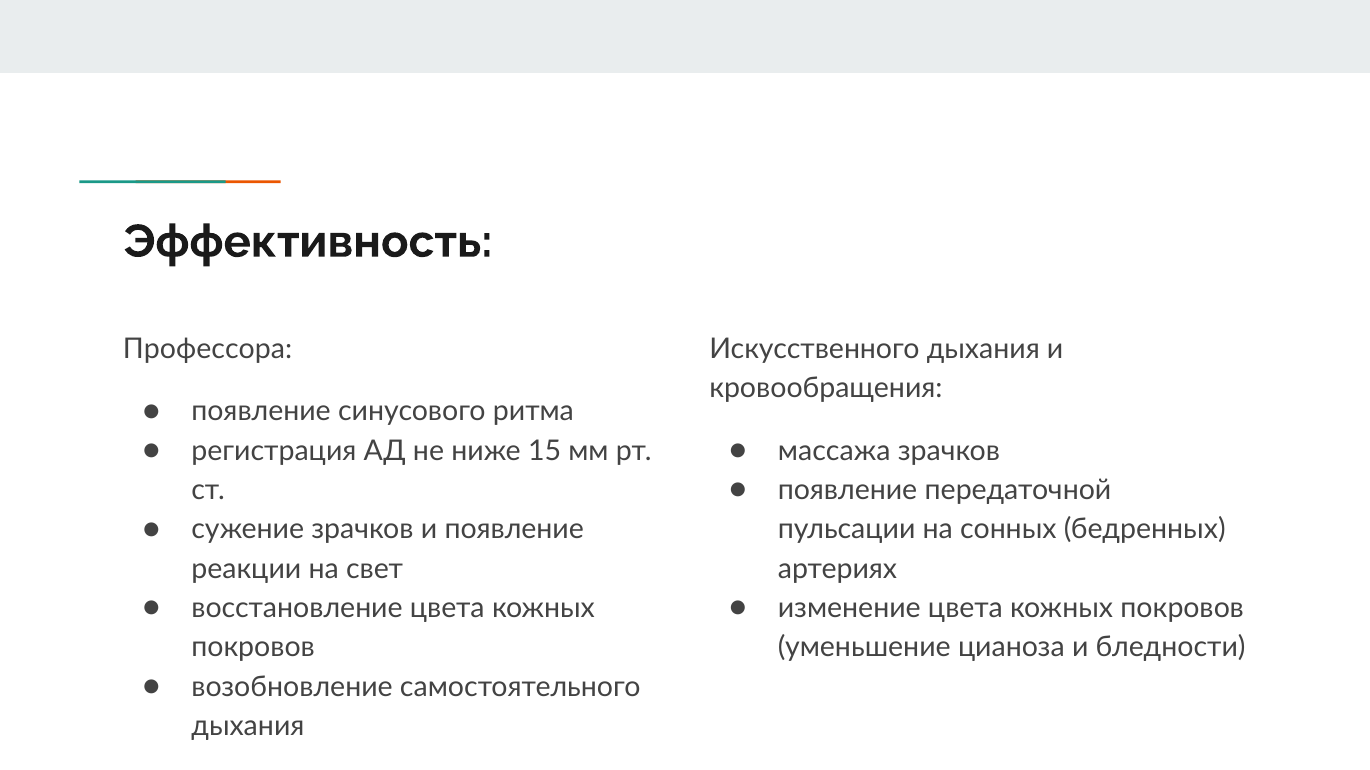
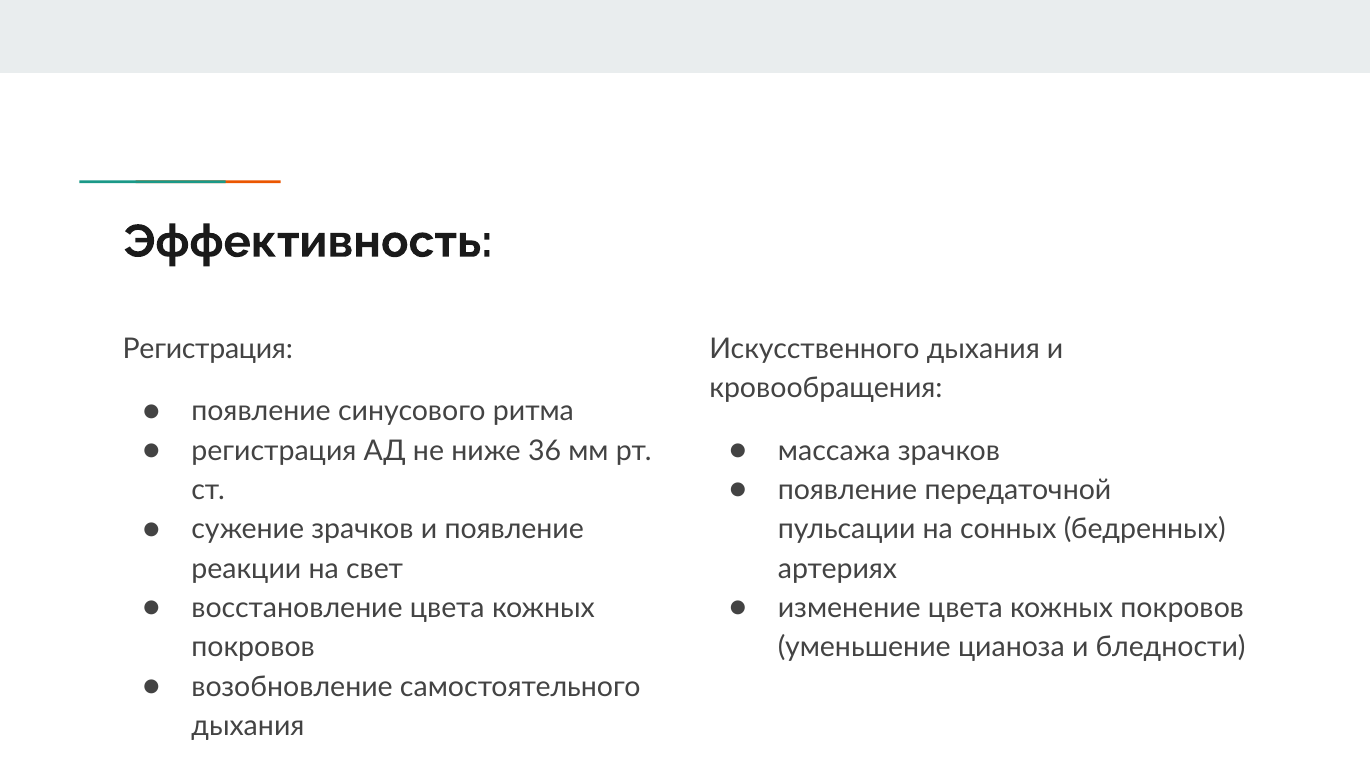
Профессора: Профессора -> Регистрация (208, 349)
15: 15 -> 36 (545, 451)
